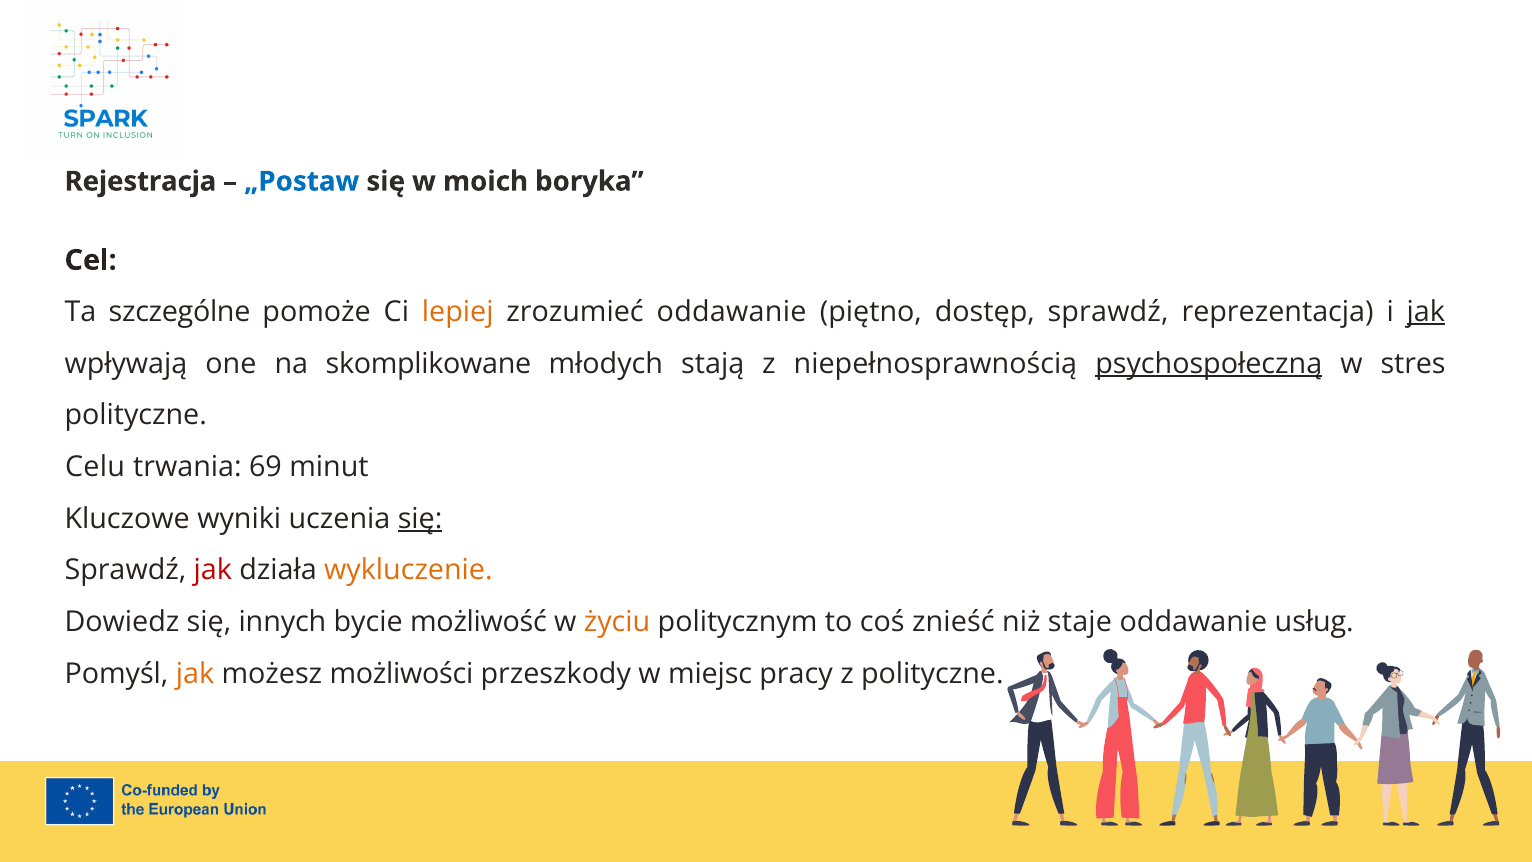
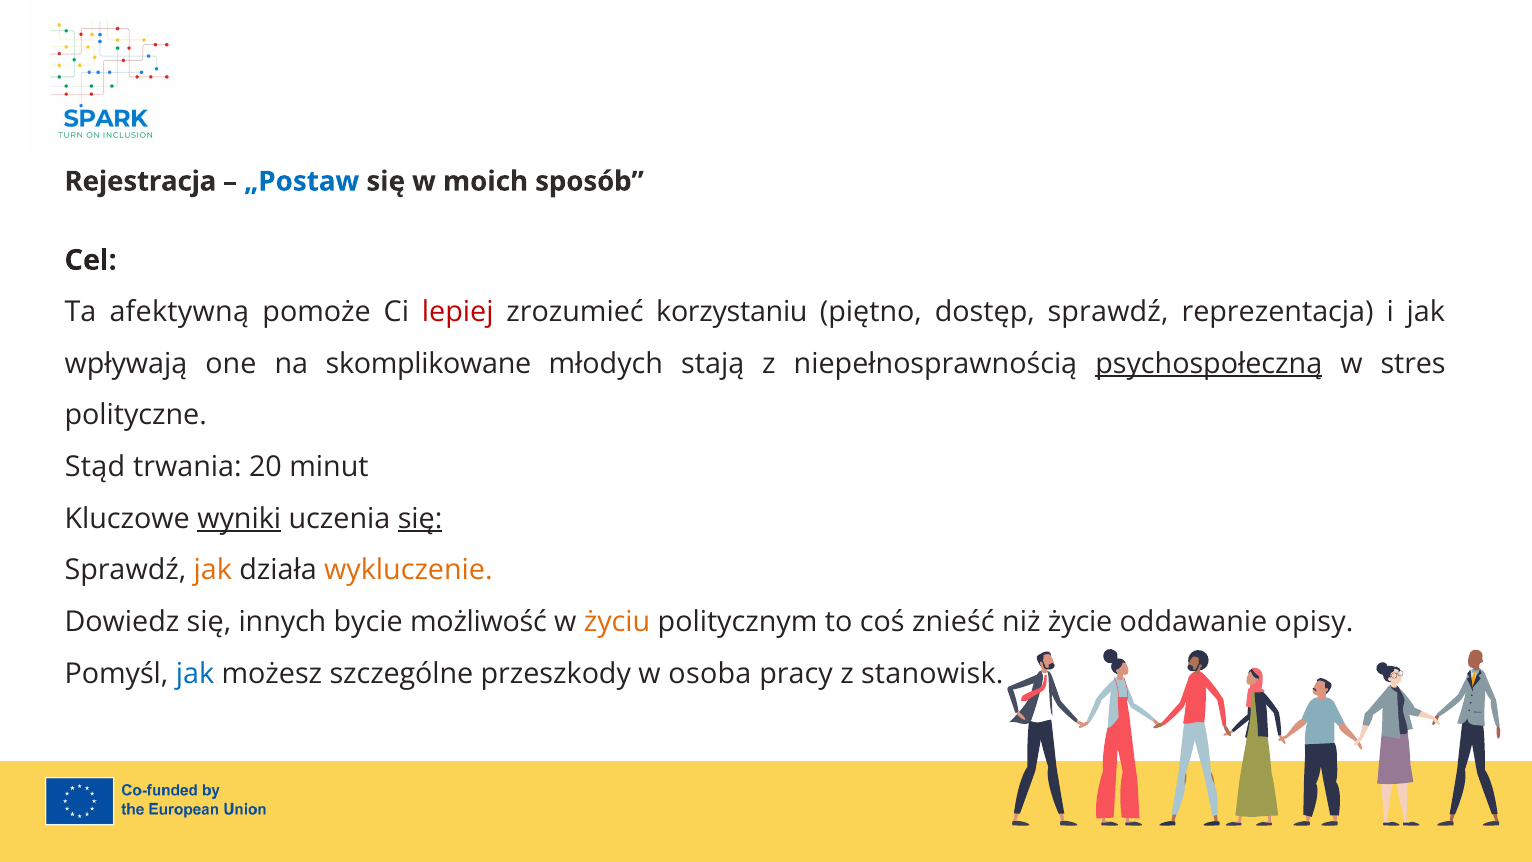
boryka: boryka -> sposób (589, 181)
szczególne: szczególne -> afektywną (179, 312)
lepiej colour: orange -> red (458, 312)
zrozumieć oddawanie: oddawanie -> korzystaniu (732, 312)
jak underline: present -> none (1426, 312)
Celu: Celu -> Stąd (95, 467)
69: 69 -> 20 (265, 467)
wyniki underline: none -> present (239, 519)
jak colour: red -> orange (213, 570)
staje: staje -> życie (1080, 622)
usług: usług -> opisy (1314, 622)
jak colour: orange -> blue (195, 674)
możliwości: możliwości -> szczególne (401, 674)
miejsc: miejsc -> osoba (710, 674)
z polityczne: polityczne -> stanowisk (932, 674)
